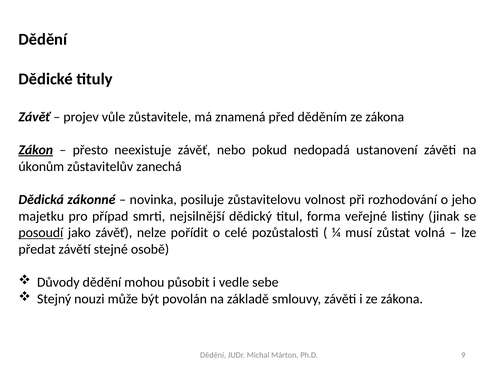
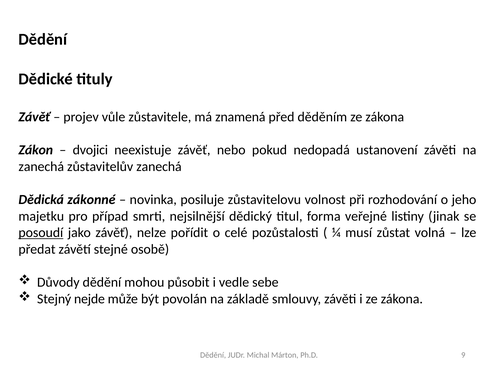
Zákon underline: present -> none (36, 150)
přesto: přesto -> dvojici (90, 150)
úkonům: úkonům -> zanechá (41, 166)
nouzi: nouzi -> nejde (89, 298)
